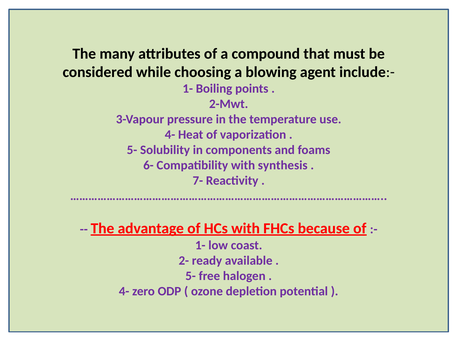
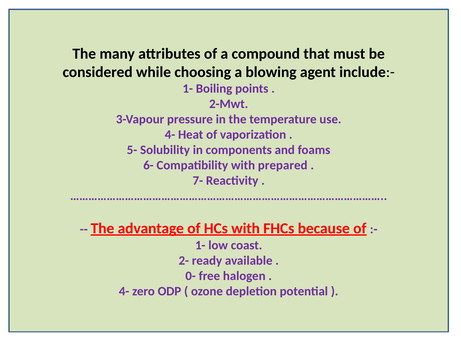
synthesis: synthesis -> prepared (283, 166)
5-: 5- -> 0- (191, 276)
